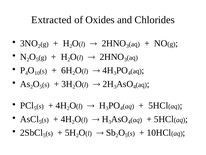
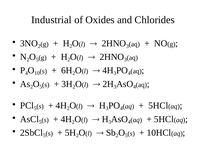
Extracted: Extracted -> Industrial (51, 20)
